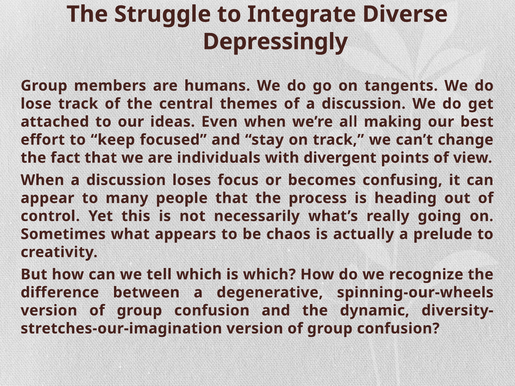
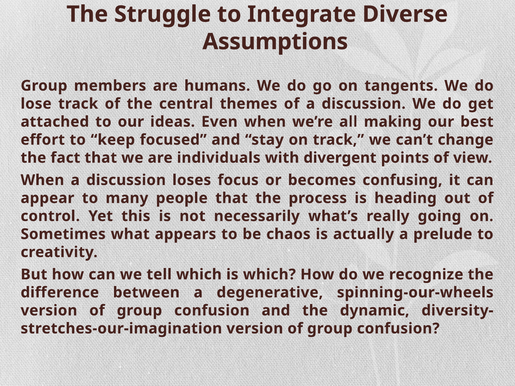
Depressingly: Depressingly -> Assumptions (275, 42)
